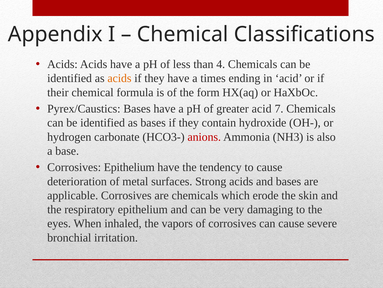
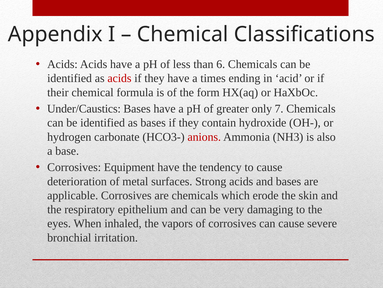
4: 4 -> 6 (221, 64)
acids colour: orange -> red (119, 78)
Pyrex/Caustics: Pyrex/Caustics -> Under/Caustics (84, 109)
greater acid: acid -> only (262, 109)
Corrosives Epithelium: Epithelium -> Equipment (129, 167)
